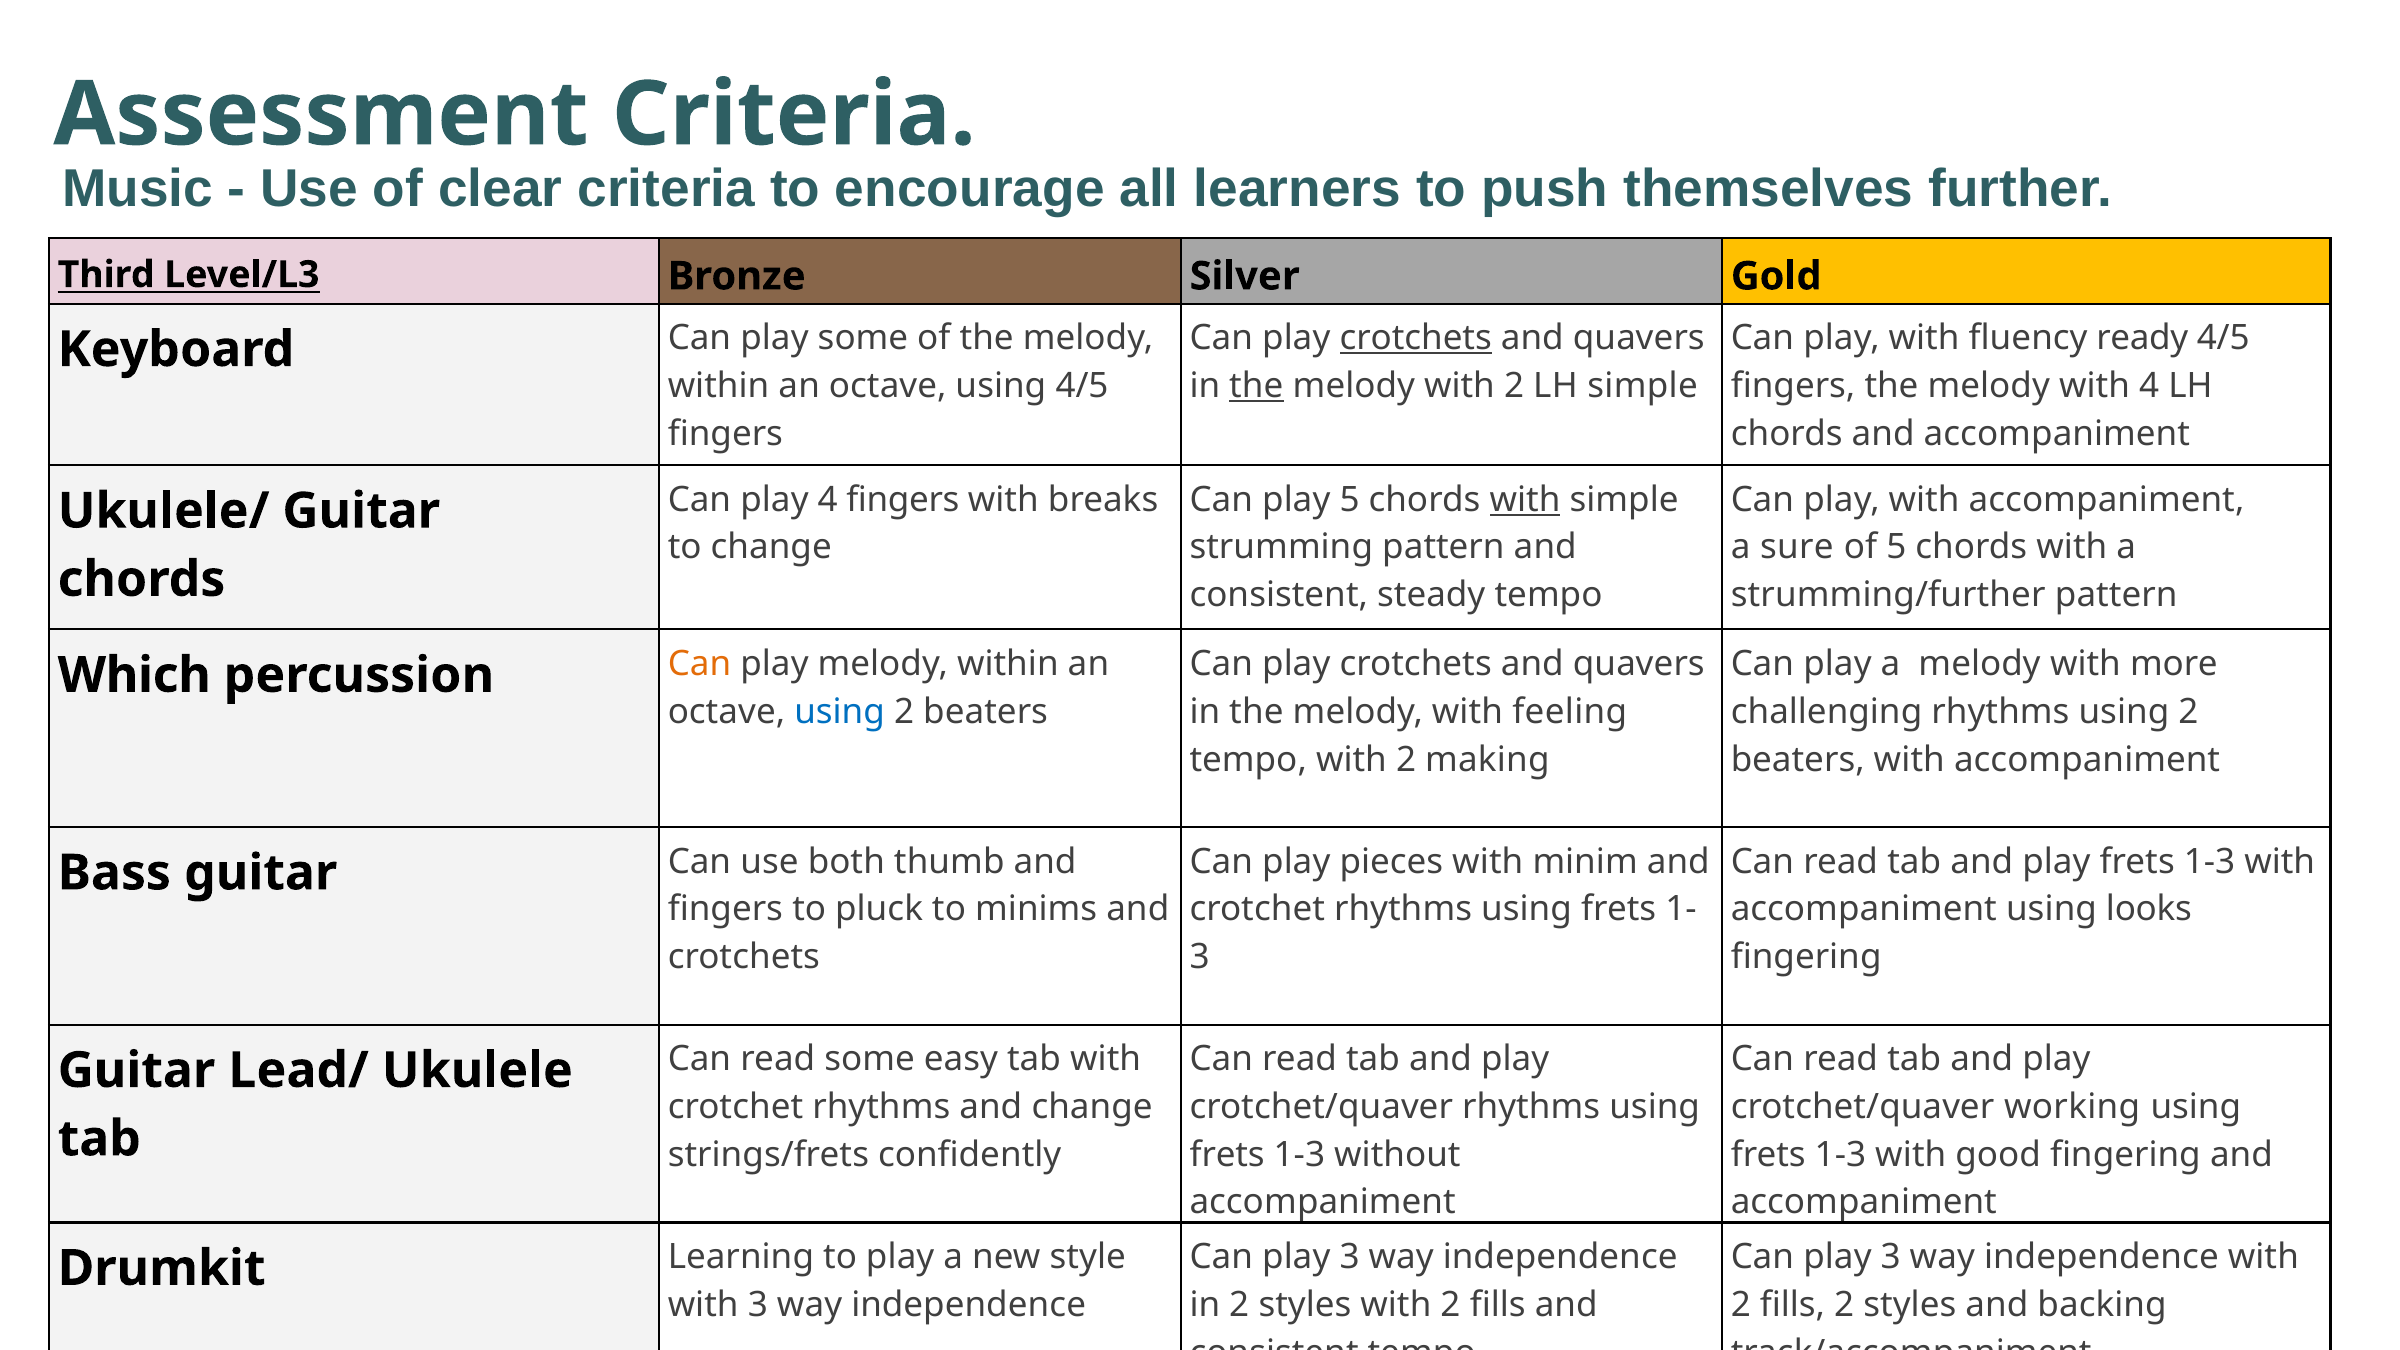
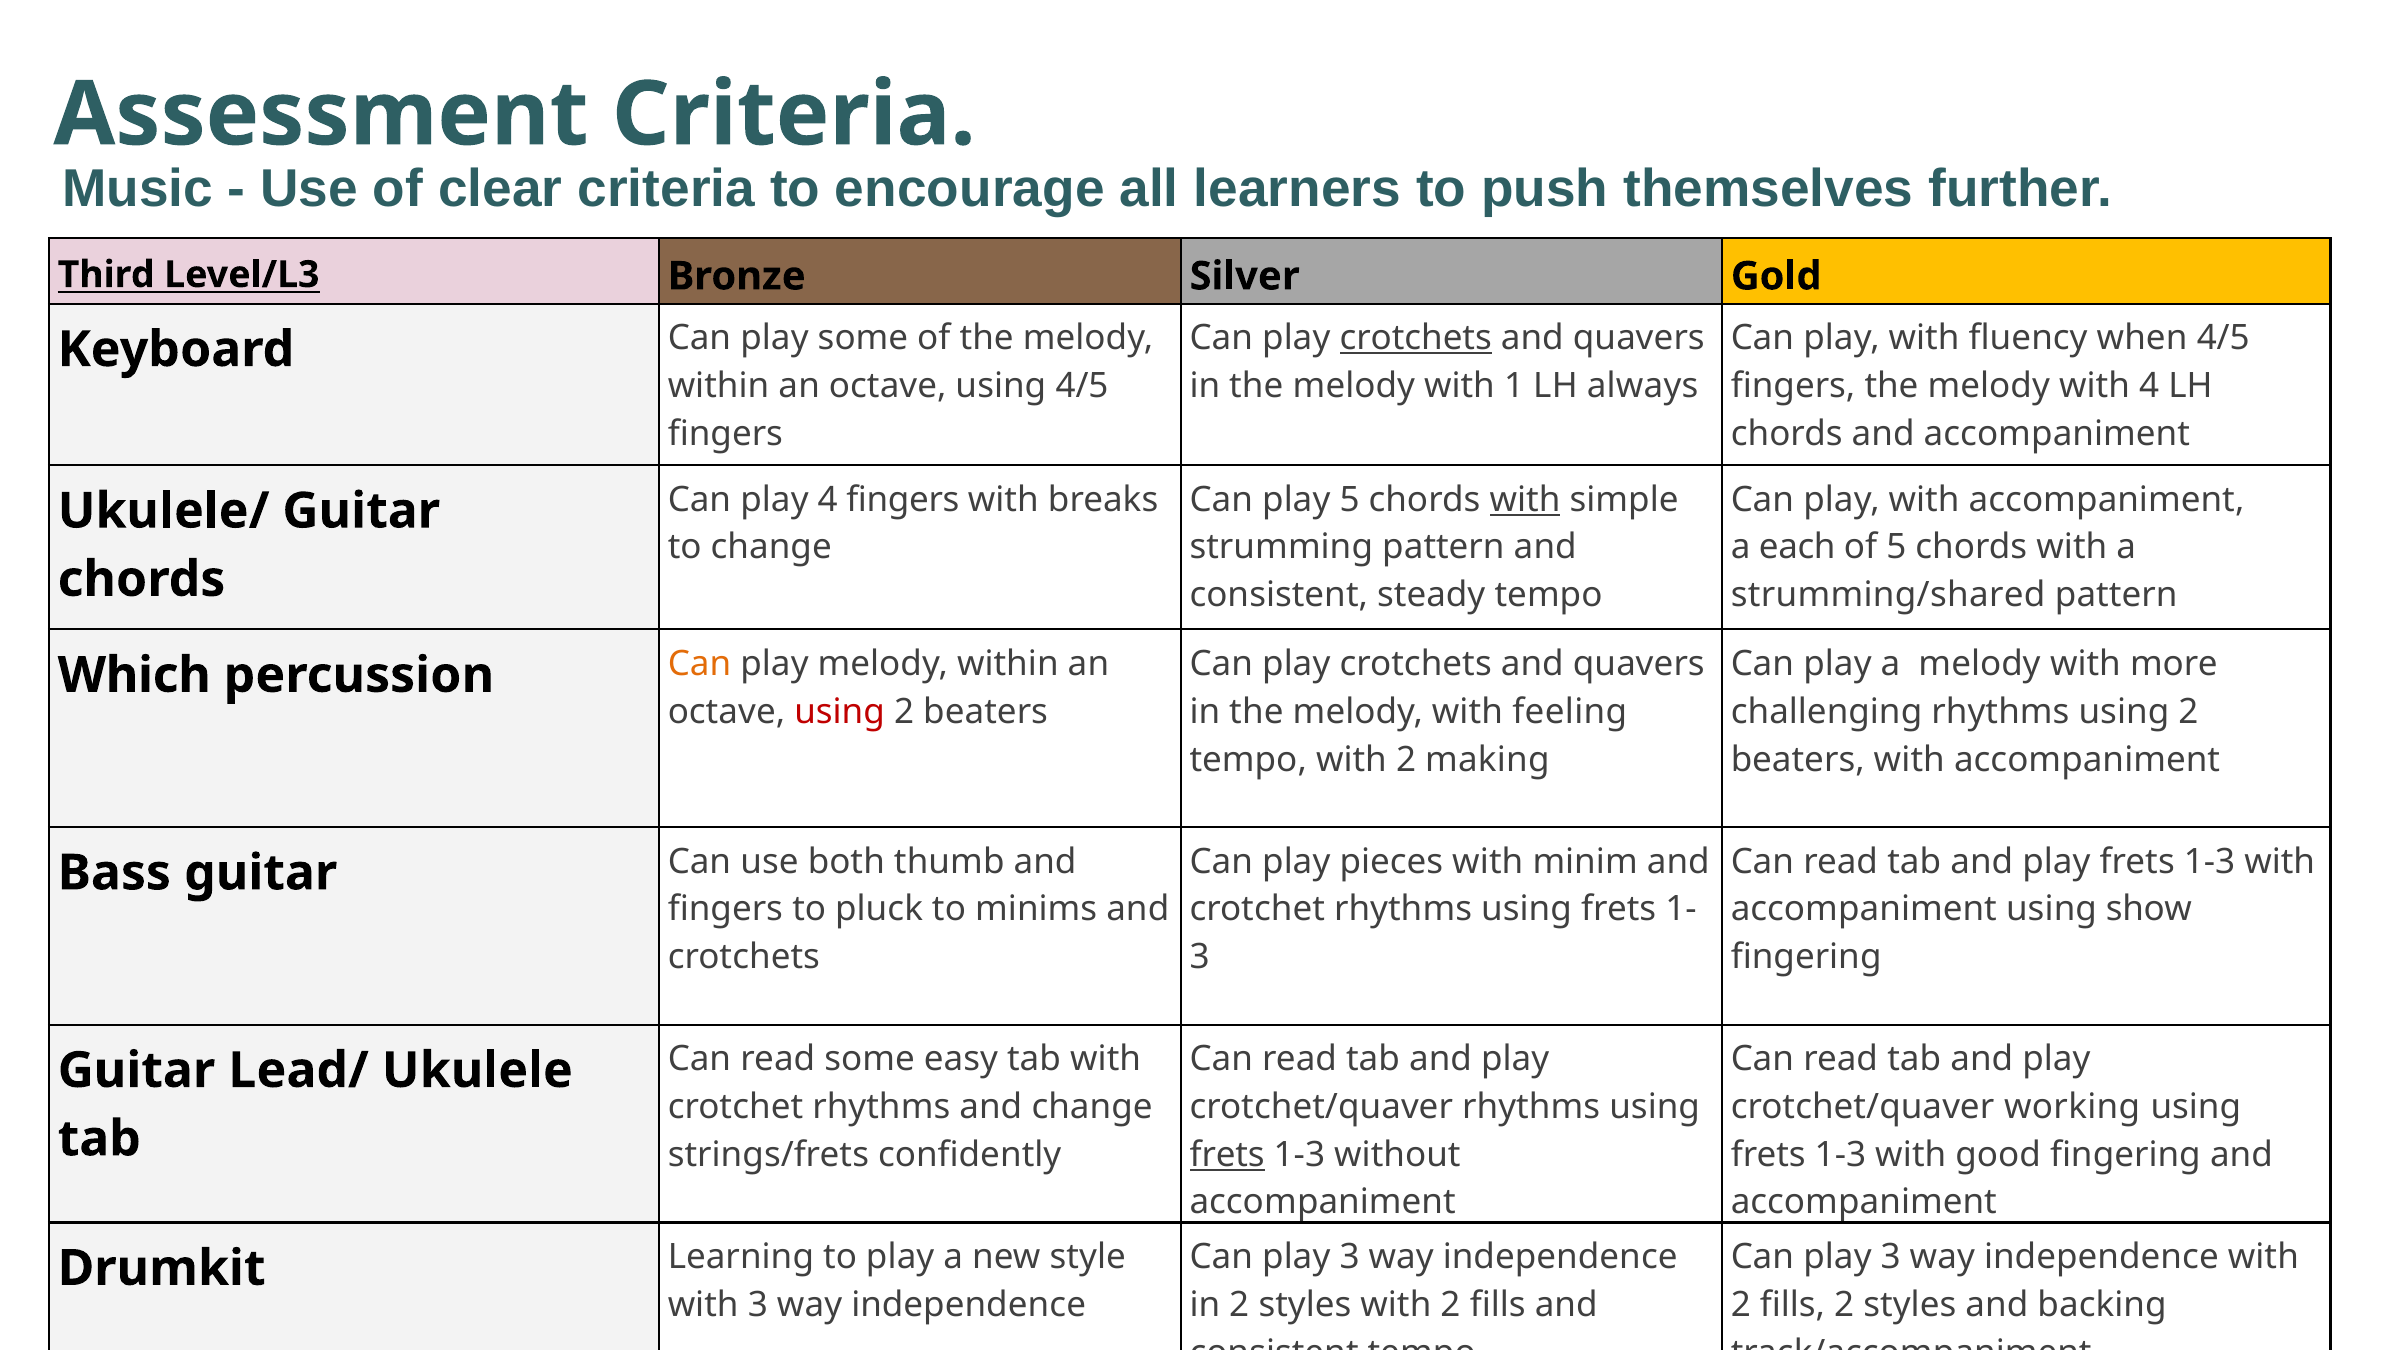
ready: ready -> when (2142, 338)
the underline: present -> none (1256, 386)
melody with 2: 2 -> 1 (1514, 386)
LH simple: simple -> always (1643, 386)
sure: sure -> each (1797, 547)
strumming/further: strumming/further -> strumming/shared (1888, 595)
using colour: blue -> red (840, 712)
looks: looks -> show (2149, 909)
frets underline: none -> present (1227, 1155)
